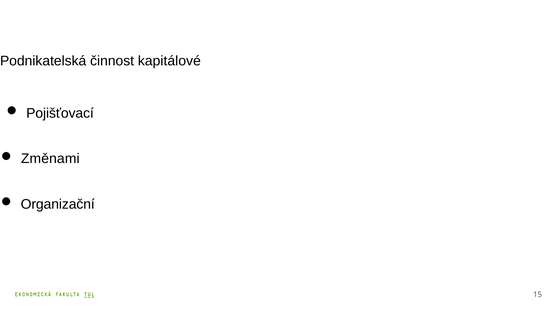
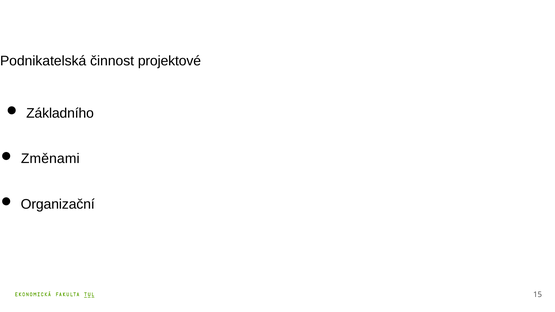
kapitálové: kapitálové -> projektové (169, 61)
Pojišťovací: Pojišťovací -> Základního (60, 113)
